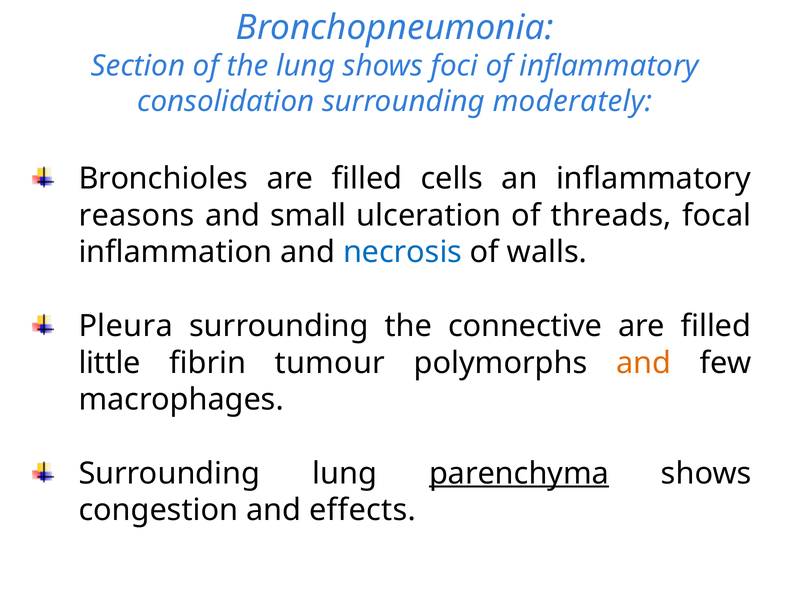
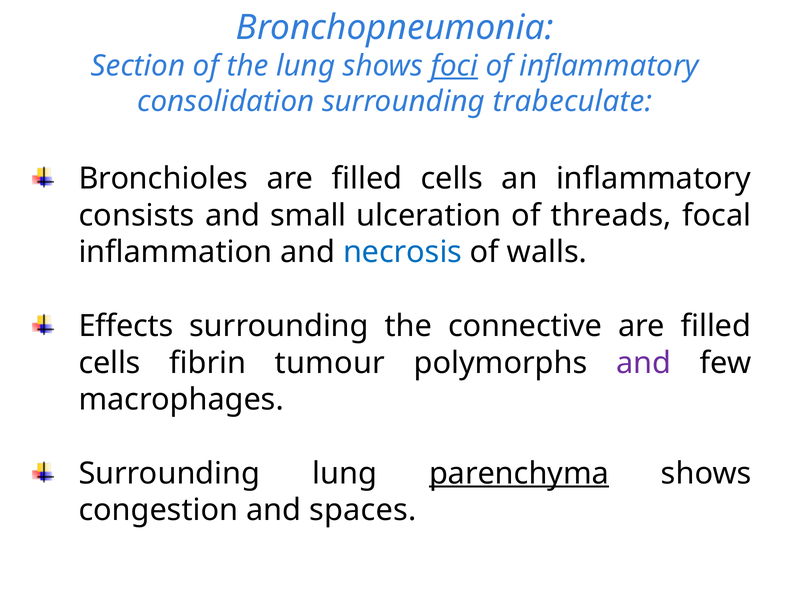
foci underline: none -> present (454, 66)
moderately: moderately -> trabeculate (573, 102)
reasons: reasons -> consists (137, 216)
Pleura: Pleura -> Effects (126, 326)
little: little -> cells (110, 363)
and colour: orange -> purple (644, 363)
effects: effects -> spaces (363, 511)
